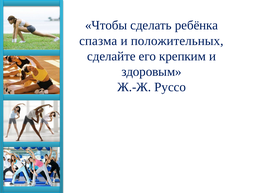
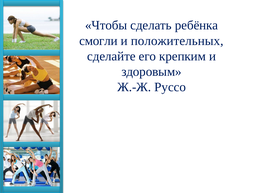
спазма: спазма -> смогли (98, 41)
